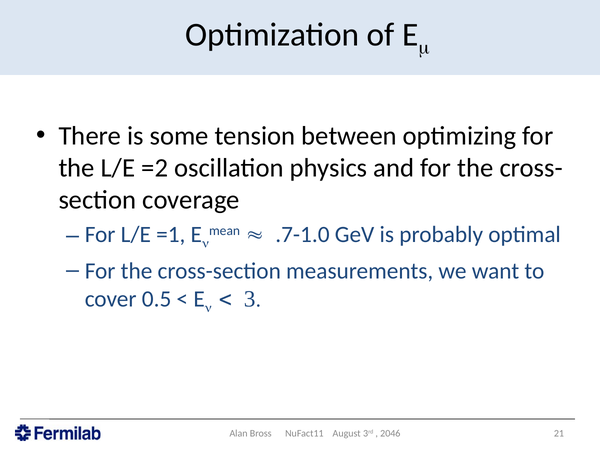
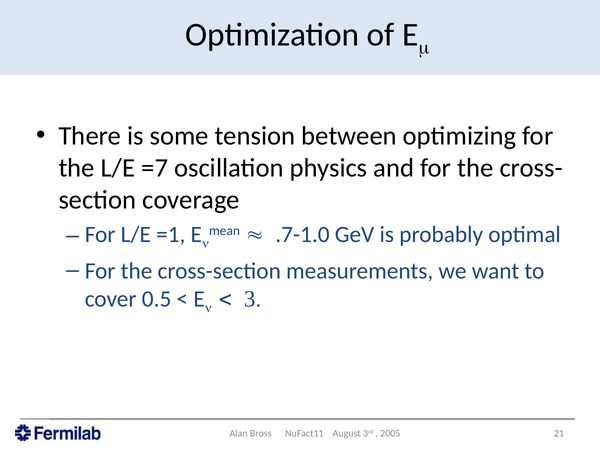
=2: =2 -> =7 (155, 168)
2046: 2046 -> 2005 (390, 434)
